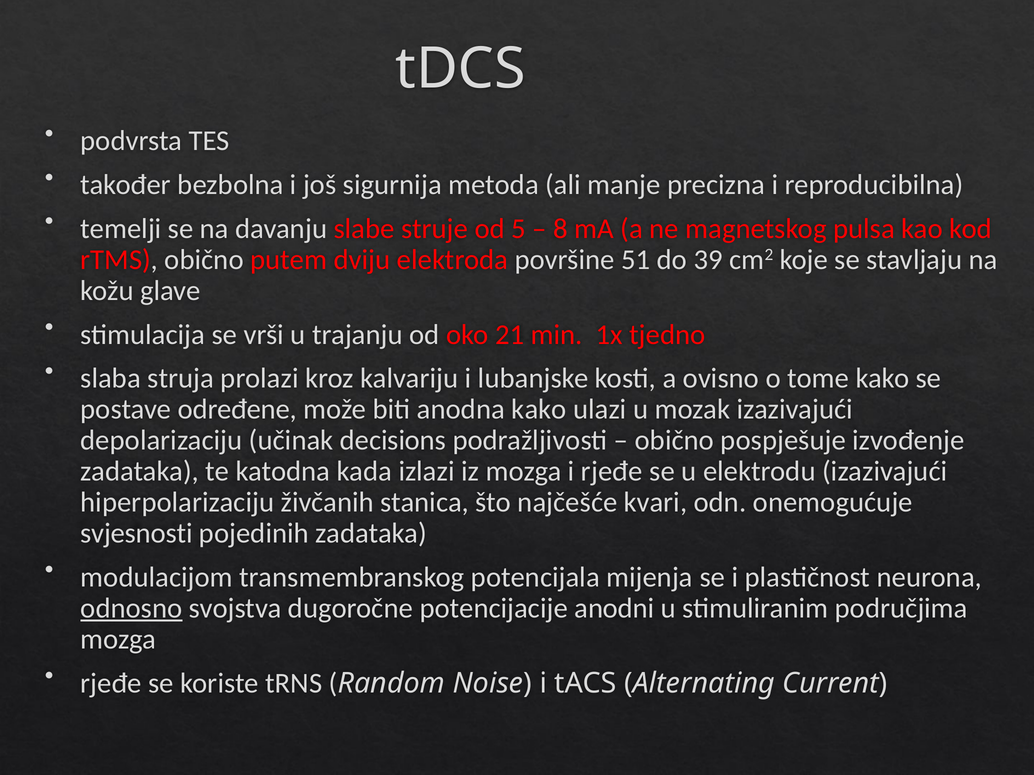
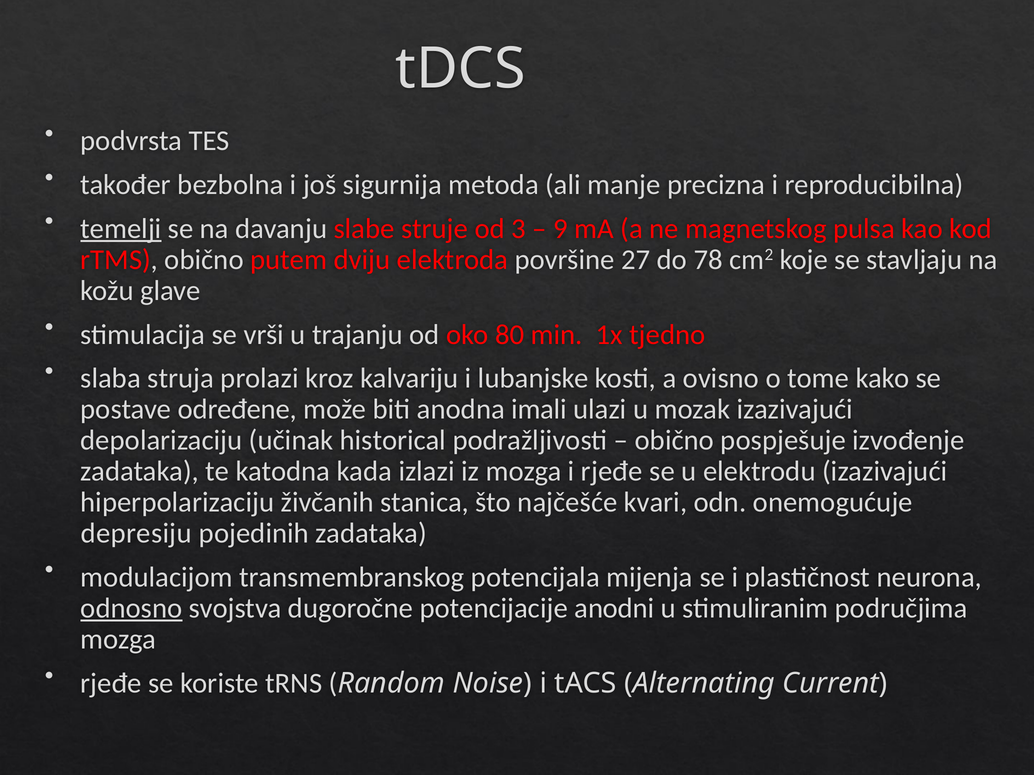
temelji underline: none -> present (121, 229)
5: 5 -> 3 (519, 229)
8: 8 -> 9 (561, 229)
51: 51 -> 27 (636, 260)
39: 39 -> 78 (708, 260)
21: 21 -> 80 (510, 335)
anodna kako: kako -> imali (539, 410)
decisions: decisions -> historical (393, 441)
svjesnosti: svjesnosti -> depresiju (136, 534)
